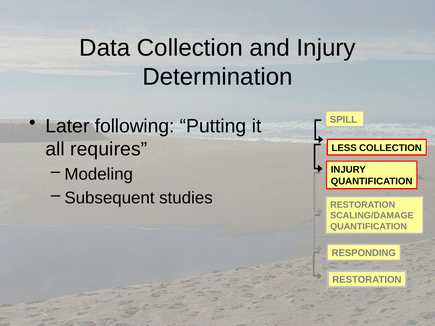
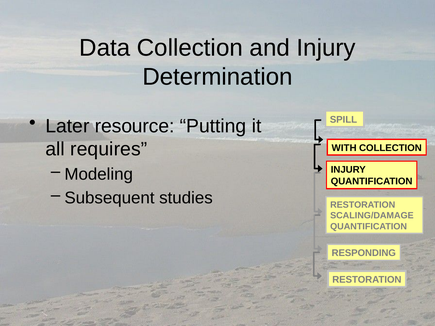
following: following -> resource (135, 126)
LESS: LESS -> WITH (344, 148)
